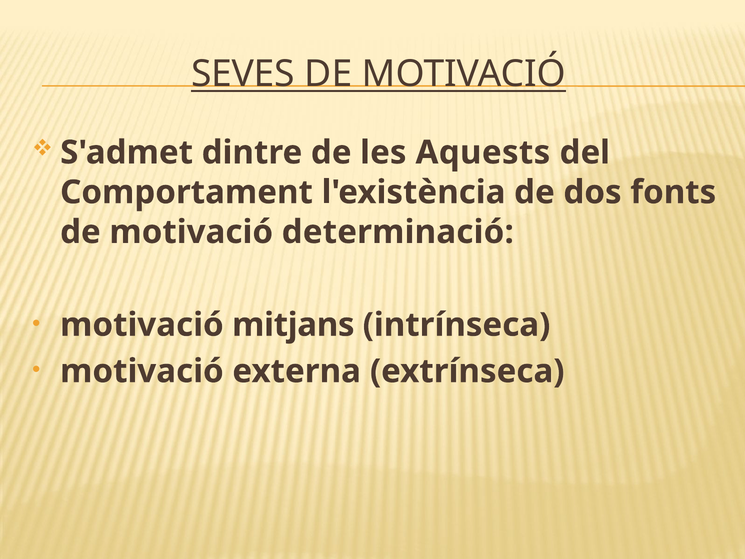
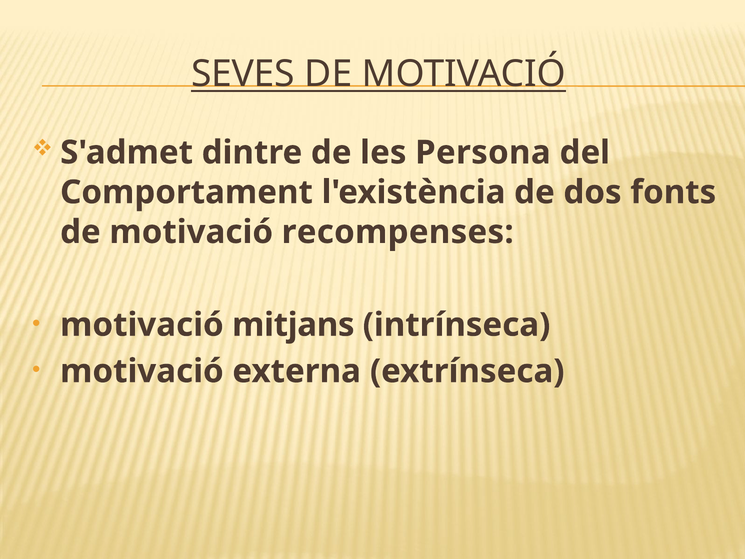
Aquests: Aquests -> Persona (483, 152)
determinació: determinació -> recompenses (398, 232)
